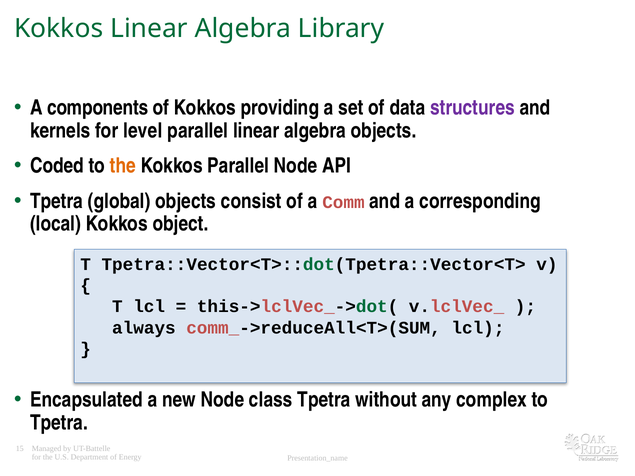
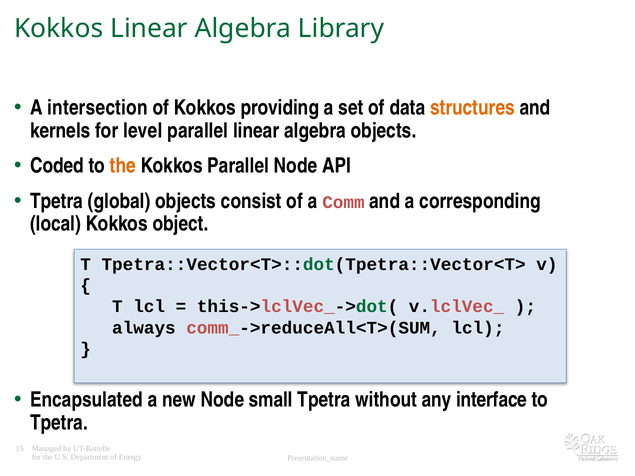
components: components -> intersection (98, 108)
structures colour: purple -> orange (472, 108)
class: class -> small (271, 400)
complex: complex -> interface (492, 400)
